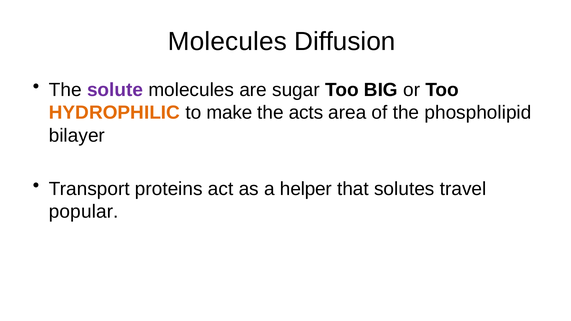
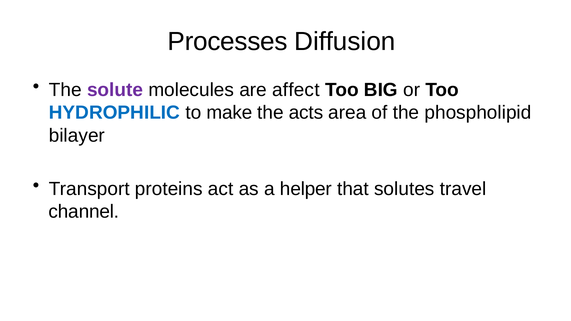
Molecules: Molecules -> Processes (228, 41)
sugar: sugar -> affect (296, 90)
HYDROPHILIC colour: orange -> blue (114, 113)
popular: popular -> channel (84, 212)
